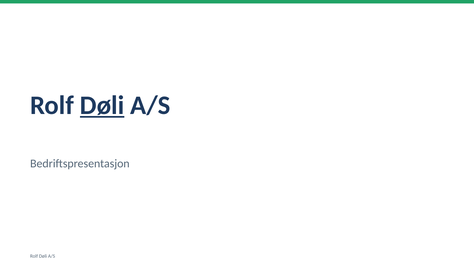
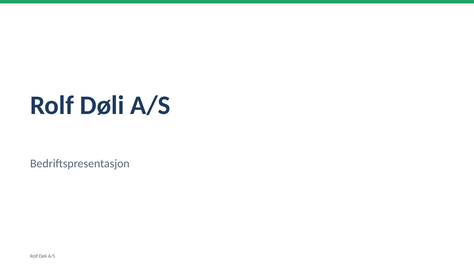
Døli underline: present -> none (102, 105)
